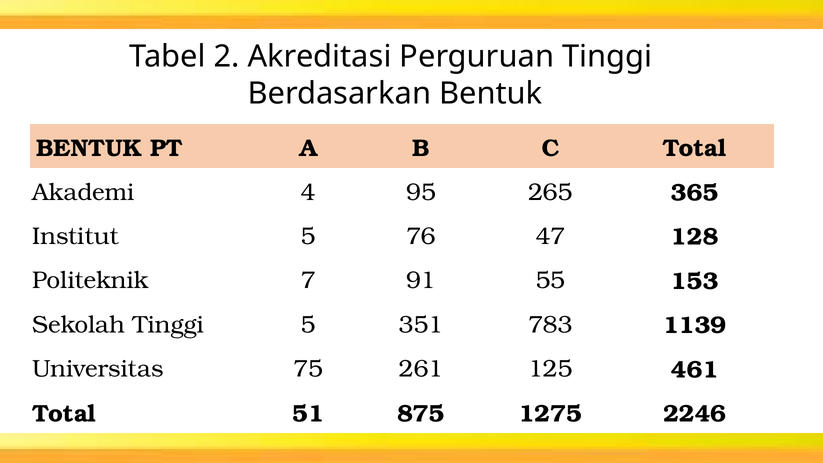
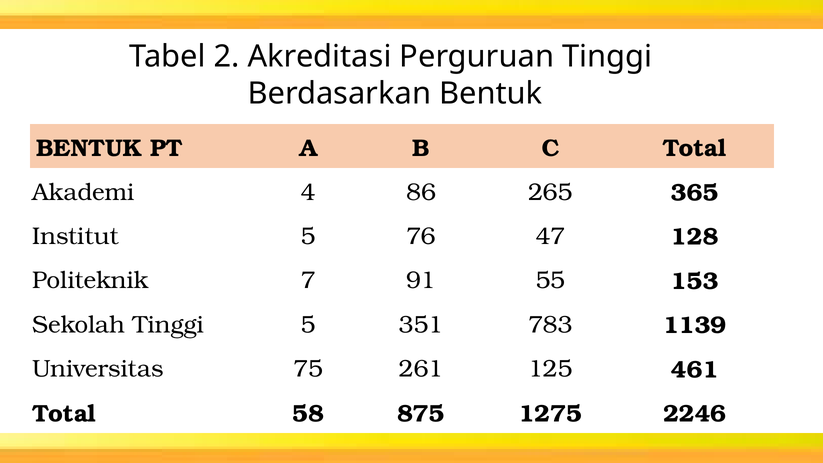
95: 95 -> 86 (421, 192)
51: 51 -> 58 (308, 414)
